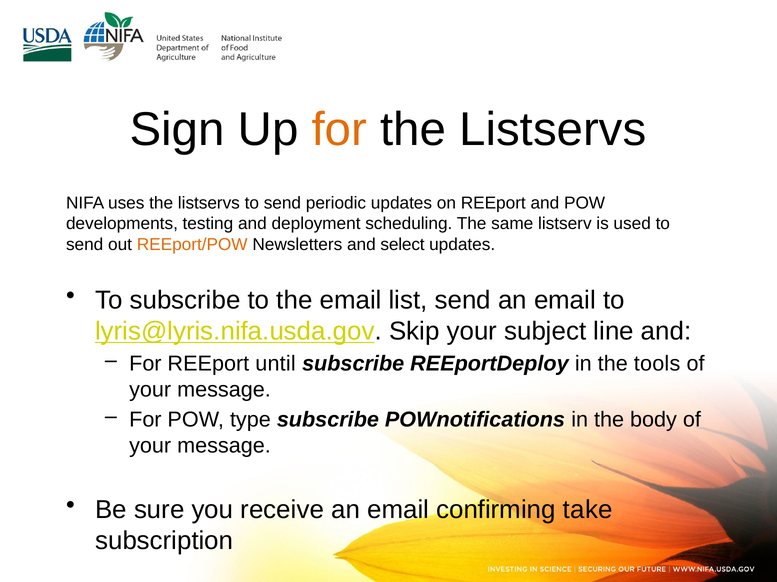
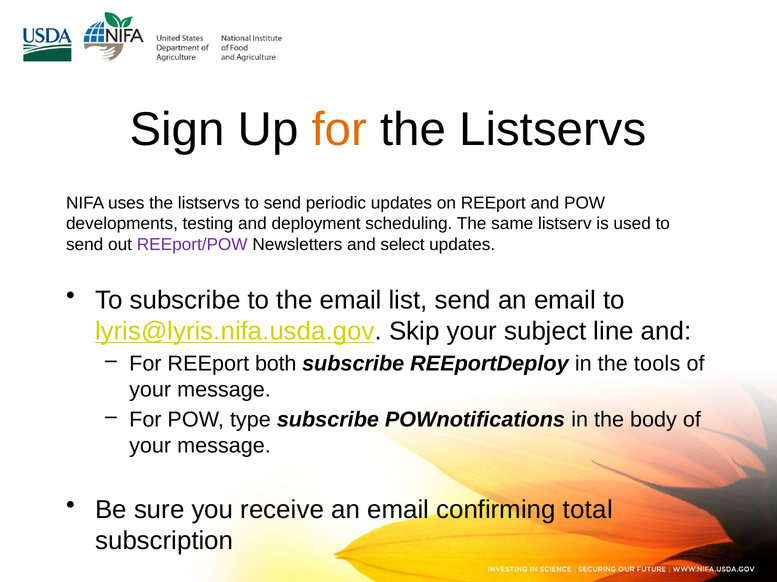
REEport/POW colour: orange -> purple (192, 245)
until: until -> both (276, 364)
take: take -> total (588, 510)
